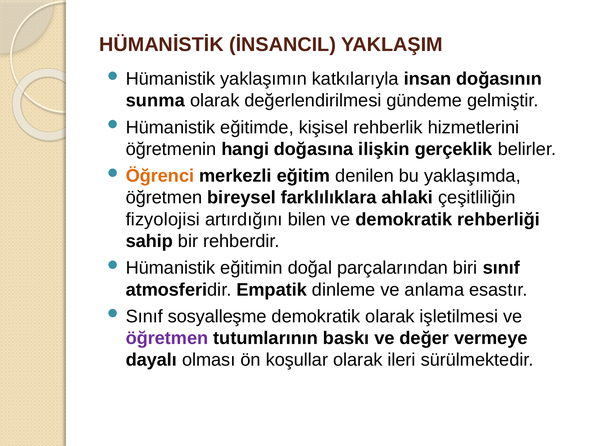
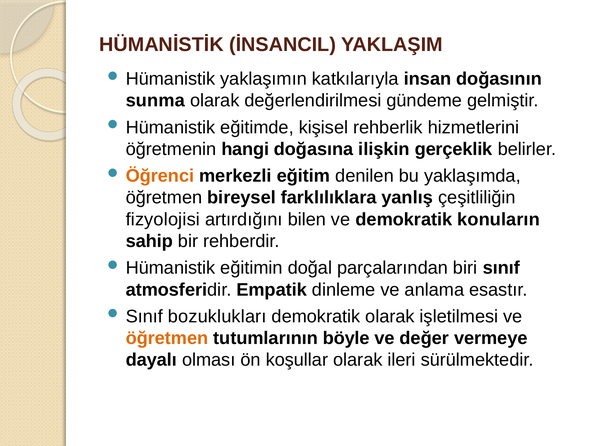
ahlaki: ahlaki -> yanlış (407, 198)
rehberliği: rehberliği -> konuların (499, 220)
sosyalleşme: sosyalleşme -> bozuklukları (217, 317)
öğretmen colour: purple -> orange (167, 338)
baskı: baskı -> böyle (346, 338)
